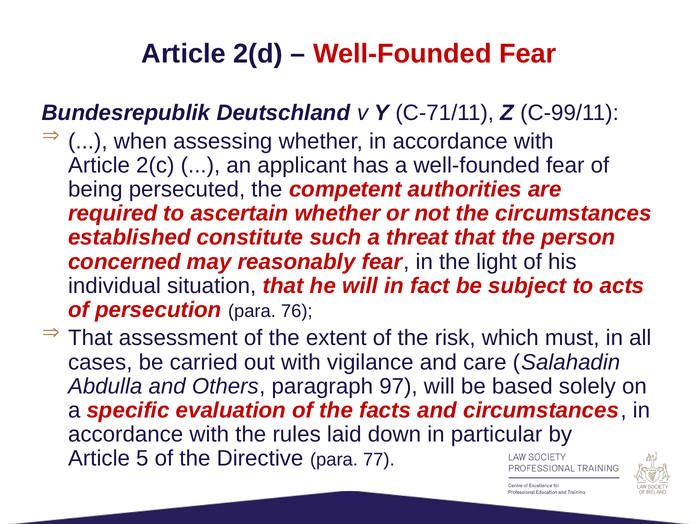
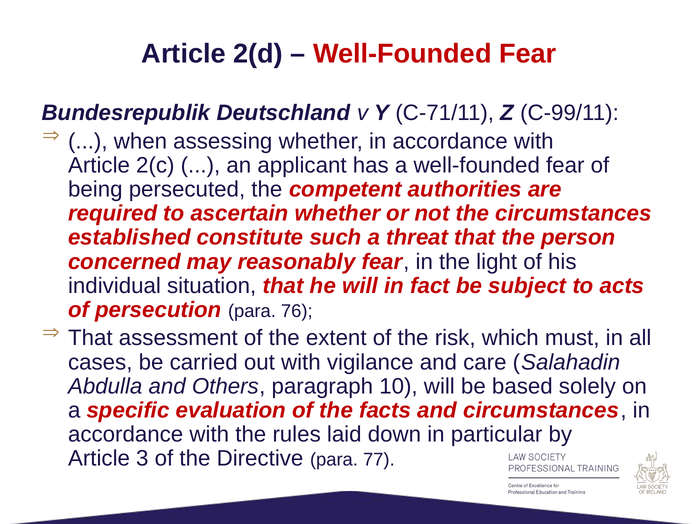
97: 97 -> 10 (398, 386)
5: 5 -> 3 (142, 458)
